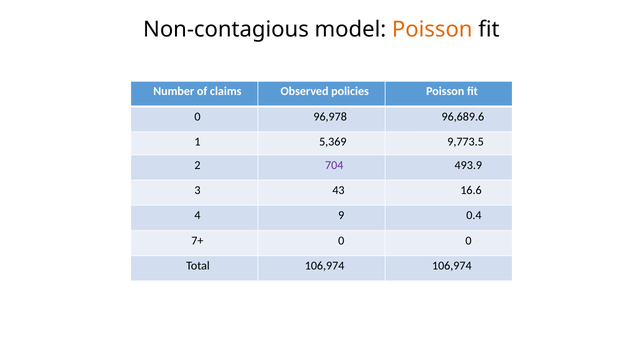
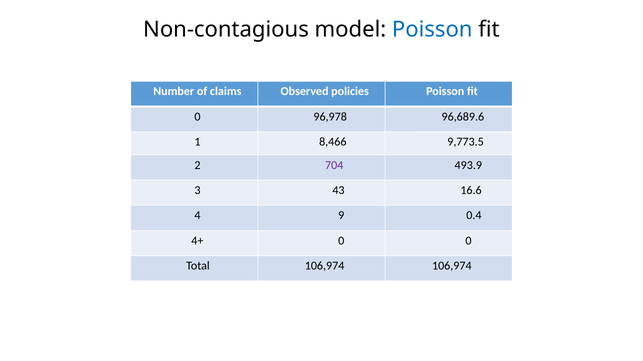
Poisson colour: orange -> blue (432, 30)
5,369: 5,369 -> 8,466 (333, 142)
7+: 7+ -> 4+ (197, 241)
